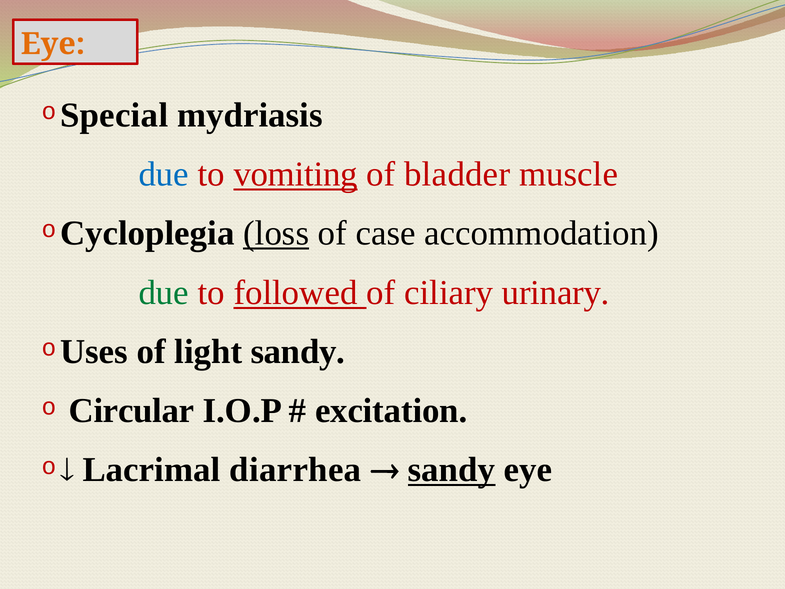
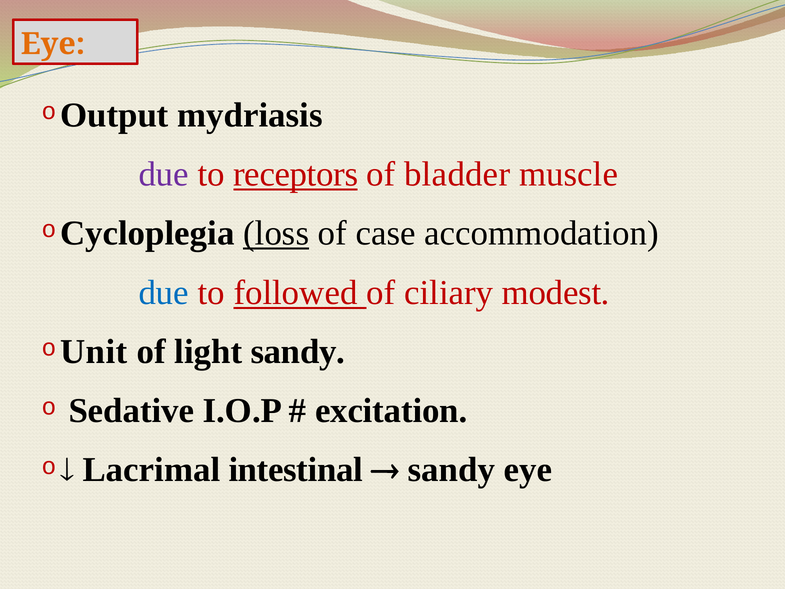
Special: Special -> Output (114, 115)
due colour: blue -> purple (164, 174)
vomiting: vomiting -> receptors (296, 174)
due colour: green -> blue (164, 292)
urinary: urinary -> modest (556, 292)
Uses: Uses -> Unit (94, 352)
Circular: Circular -> Sedative (131, 411)
diarrhea: diarrhea -> intestinal (296, 470)
sandy underline: present -> none (452, 470)
